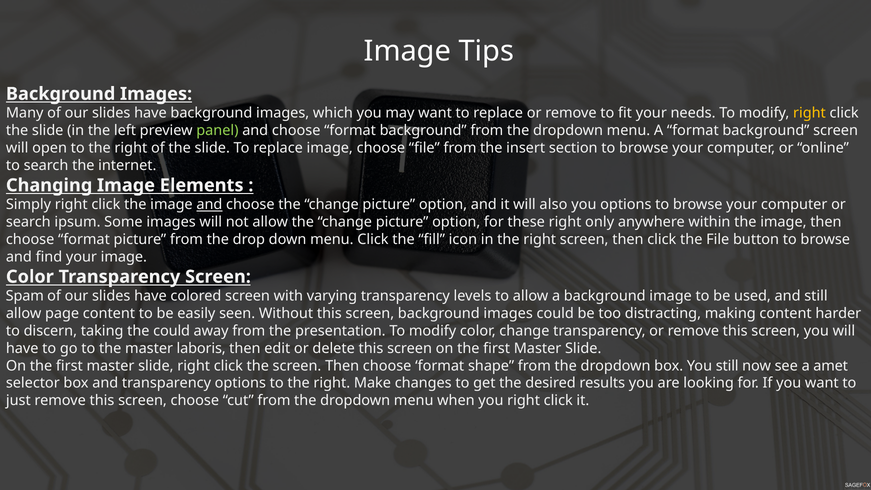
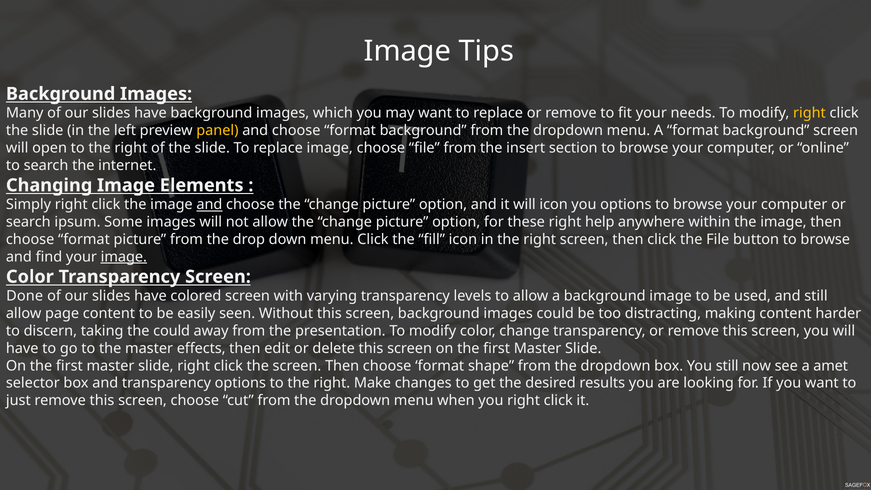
panel colour: light green -> yellow (217, 131)
will also: also -> icon (554, 205)
only: only -> help (600, 222)
image underline: none -> present (124, 257)
Spam: Spam -> Done (25, 296)
laboris: laboris -> effects (201, 348)
